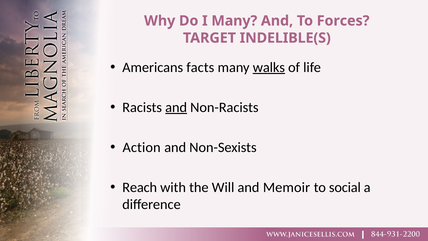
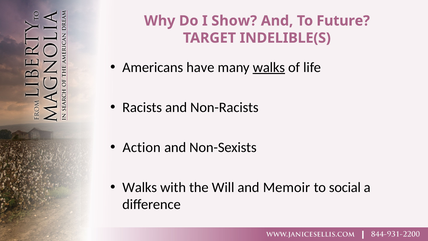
I Many: Many -> Show (234, 21)
Forces: Forces -> Future (343, 21)
facts: facts -> have (200, 67)
and underline: present -> none (176, 107)
Reach: Reach -> Walks (140, 187)
